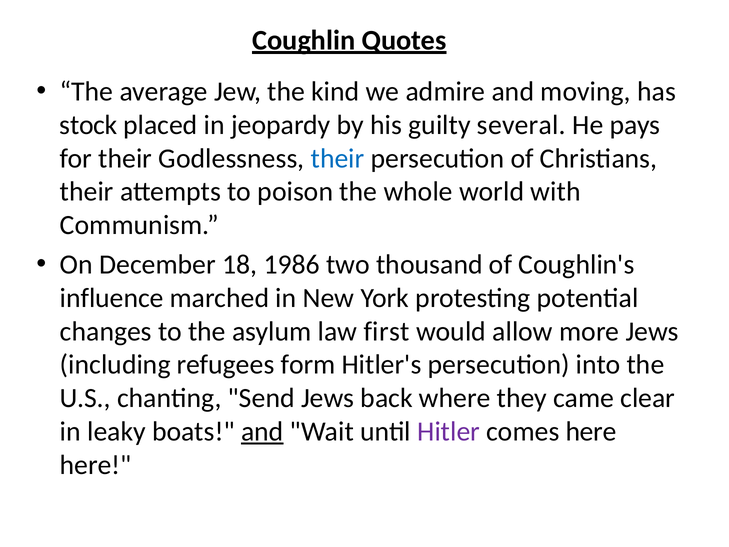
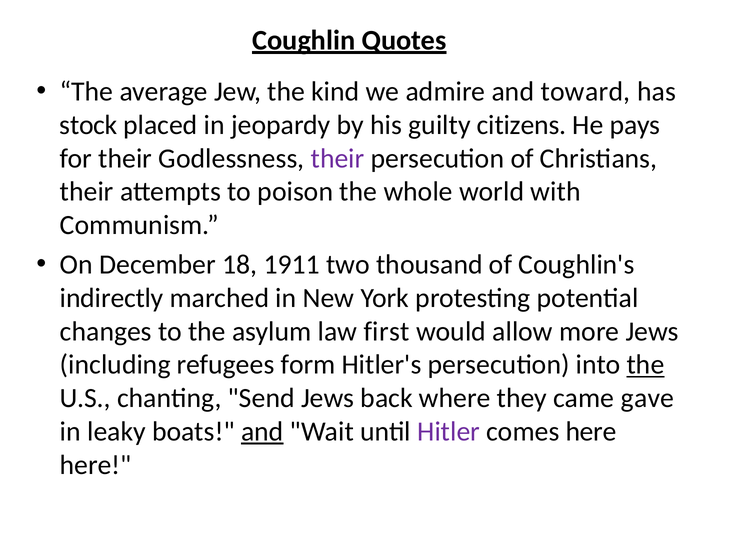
moving: moving -> toward (585, 92)
several: several -> citizens (522, 125)
their colour: blue -> purple (338, 158)
1986: 1986 -> 1911 (292, 265)
influence: influence -> indirectly (112, 298)
the underline: none -> present (645, 365)
clear: clear -> gave (648, 398)
